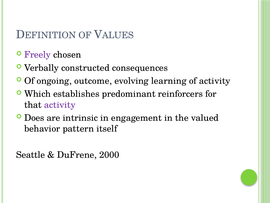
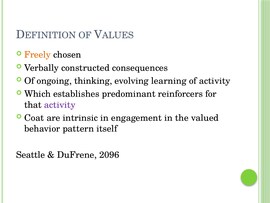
Freely colour: purple -> orange (38, 55)
outcome: outcome -> thinking (93, 81)
Does: Does -> Coat (34, 118)
2000: 2000 -> 2096 (109, 155)
